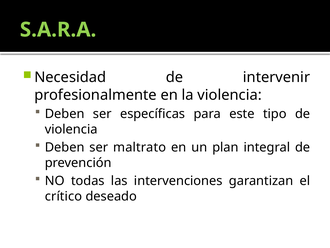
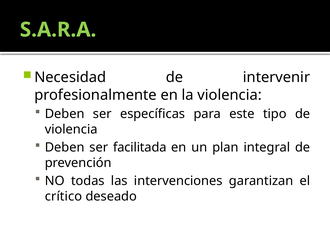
maltrato: maltrato -> facilitada (140, 147)
